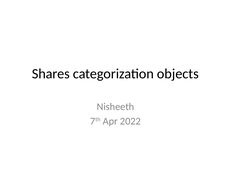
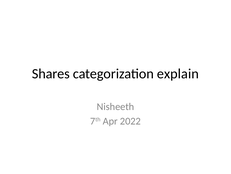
objects: objects -> explain (178, 73)
